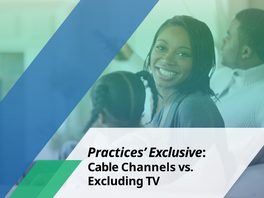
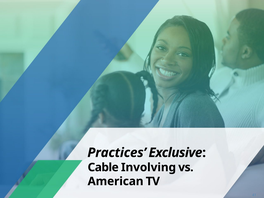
Channels: Channels -> Involving (148, 167)
Excluding: Excluding -> American (116, 181)
